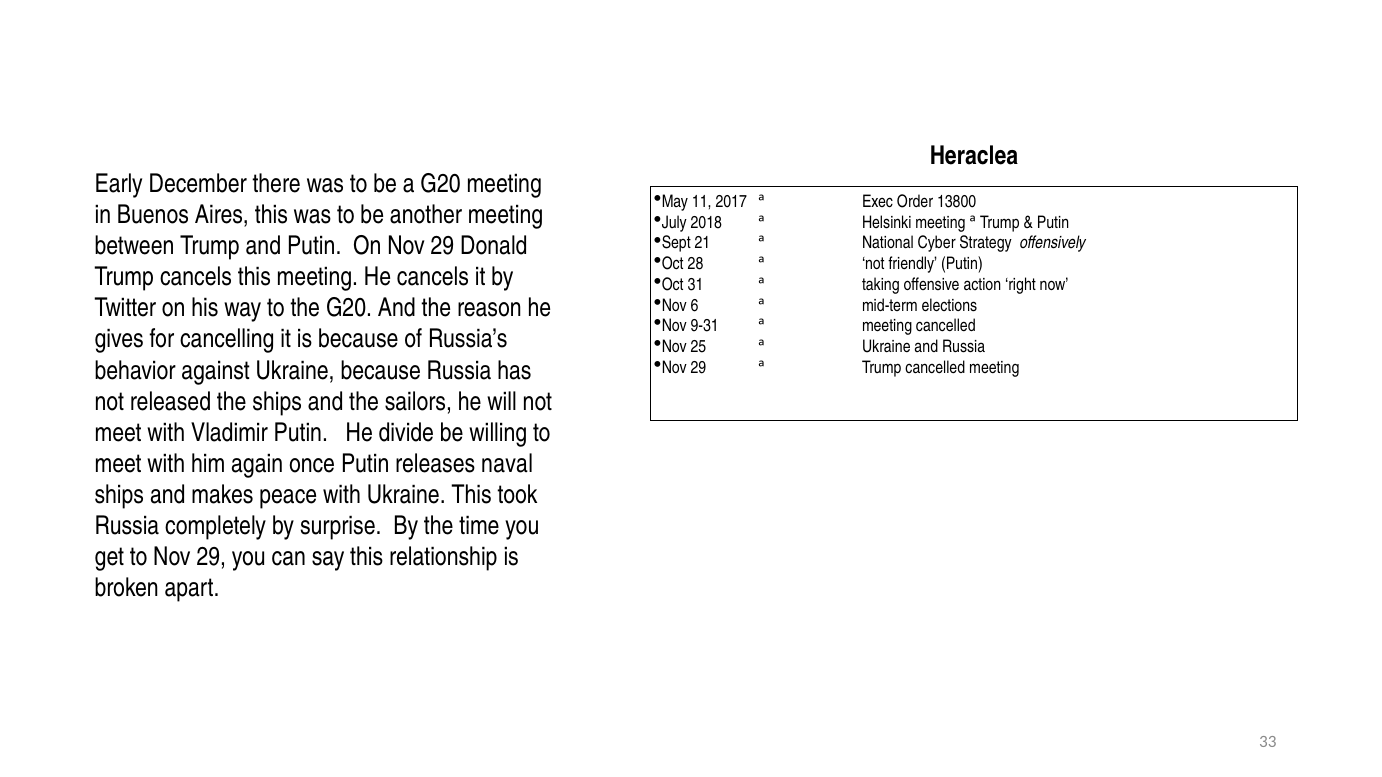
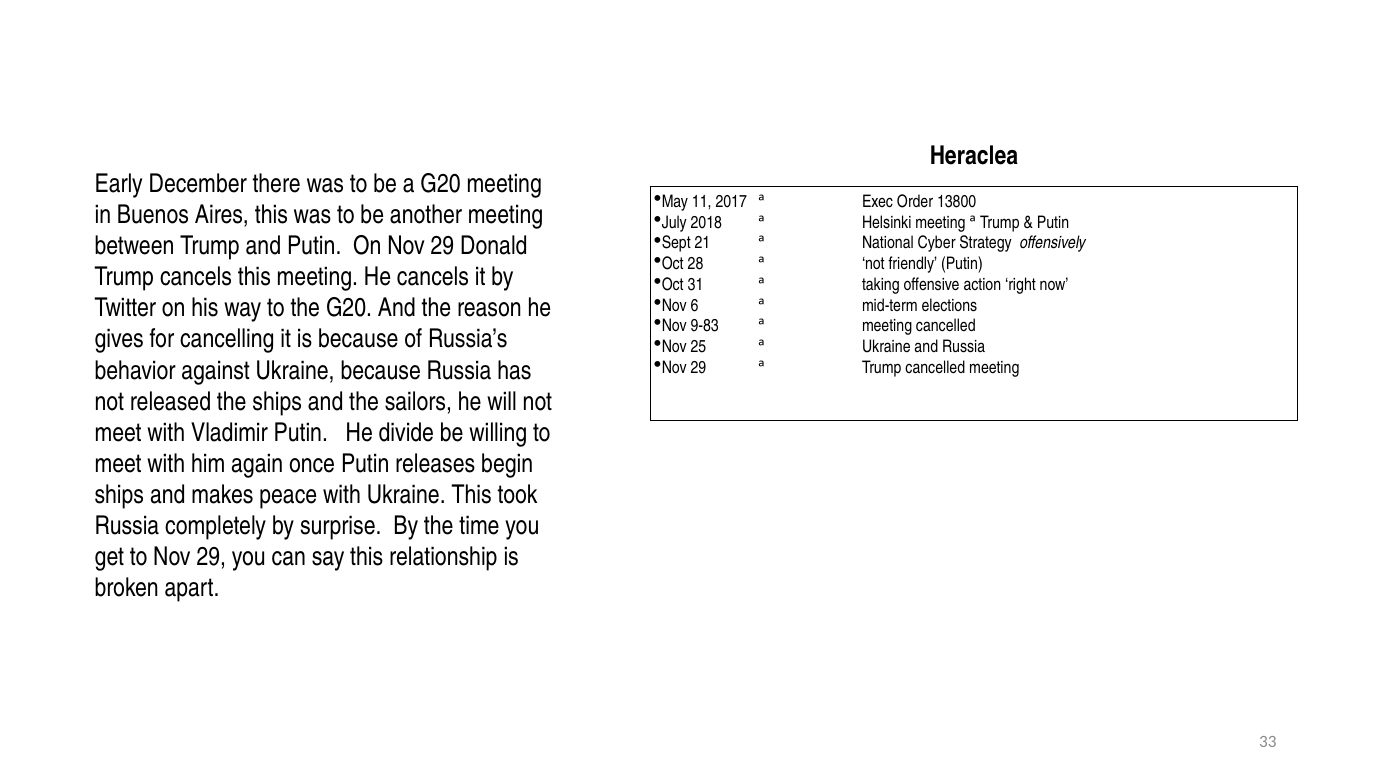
9-31: 9-31 -> 9-83 (705, 326)
naval: naval -> begin (507, 464)
